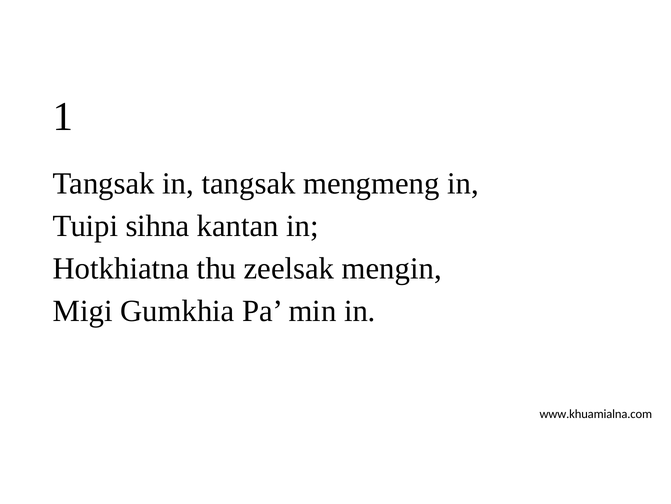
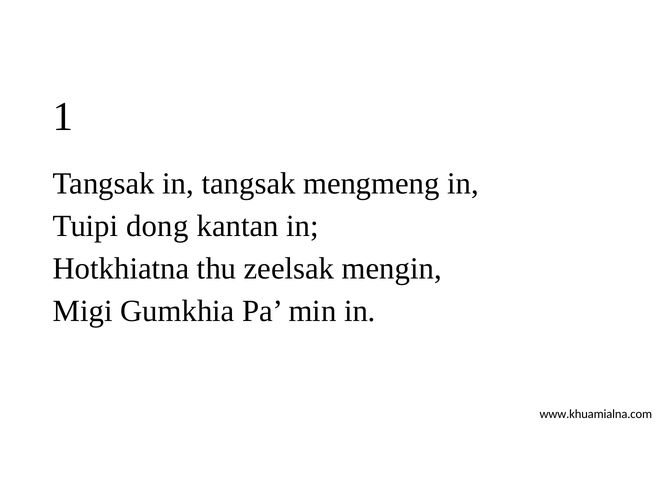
sihna: sihna -> dong (157, 226)
